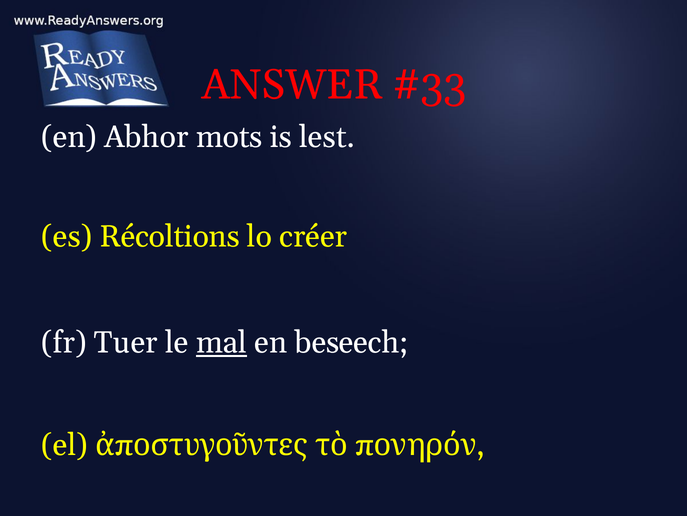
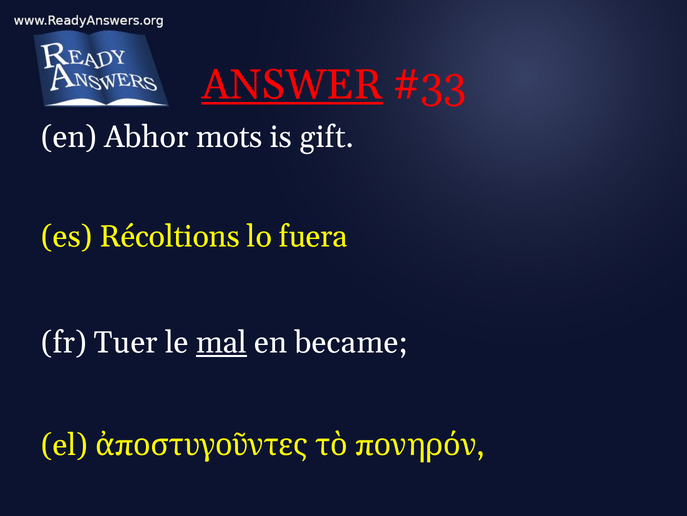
ANSWER underline: none -> present (292, 85)
lest: lest -> gift (327, 137)
créer: créer -> fuera (313, 236)
beseech: beseech -> became (351, 342)
